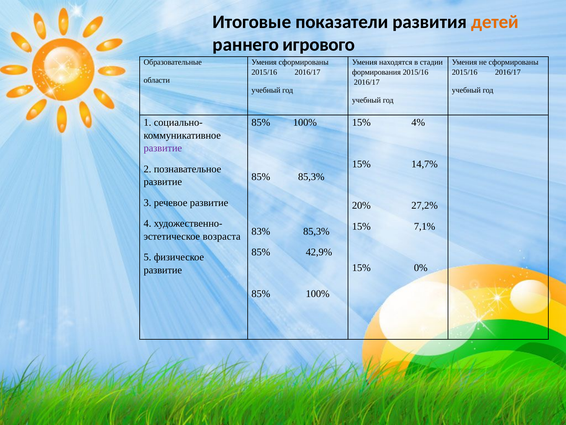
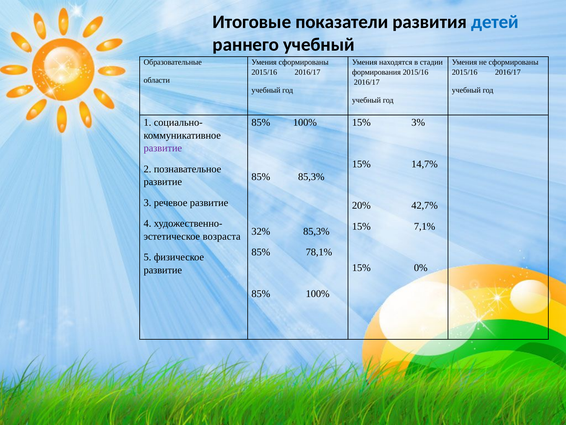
детей colour: orange -> blue (495, 22)
раннего игрового: игрового -> учебный (319, 44)
4%: 4% -> 3% (418, 122)
27,2%: 27,2% -> 42,7% (425, 205)
83%: 83% -> 32% (261, 231)
42,9%: 42,9% -> 78,1% (319, 252)
